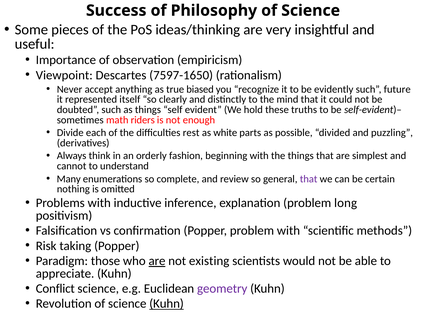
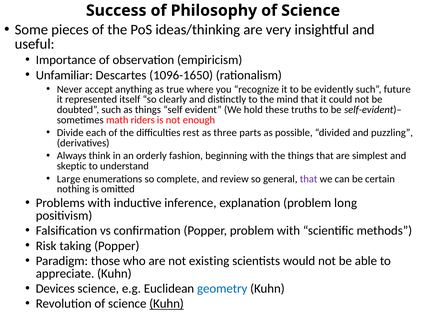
Viewpoint: Viewpoint -> Unfamiliar (64, 75)
7597-1650: 7597-1650 -> 1096-1650 (181, 75)
biased: biased -> where (200, 89)
white: white -> three (225, 133)
cannot: cannot -> skeptic (72, 166)
Many: Many -> Large (69, 179)
are underline: present -> none (157, 261)
Conflict: Conflict -> Devices (55, 288)
geometry colour: purple -> blue (222, 288)
